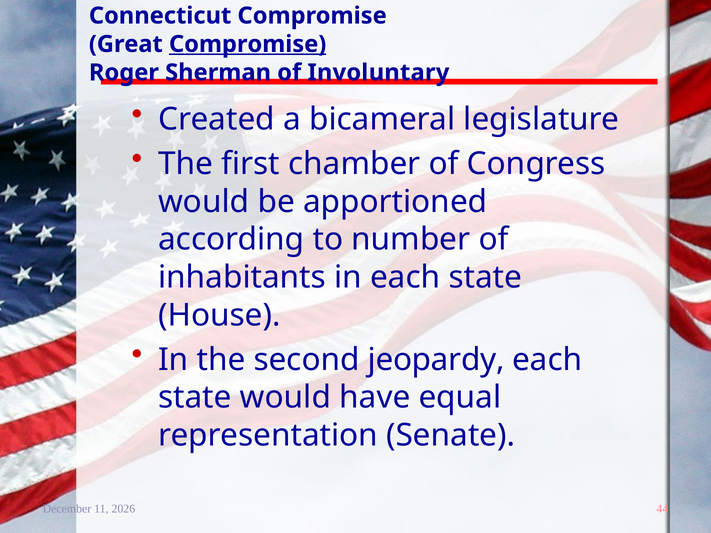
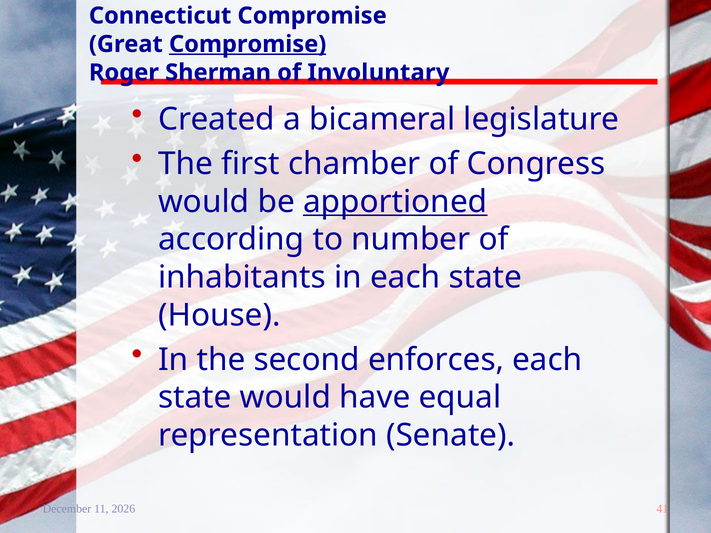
apportioned underline: none -> present (395, 202)
jeopardy: jeopardy -> enforces (436, 360)
44: 44 -> 41 (662, 509)
